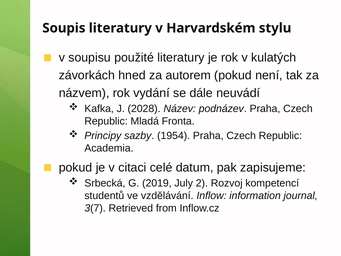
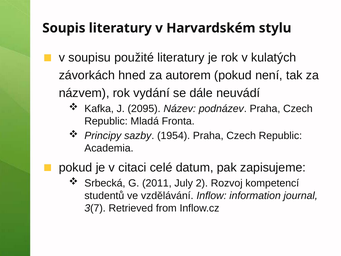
2028: 2028 -> 2095 (144, 109)
2019: 2019 -> 2011 (157, 183)
